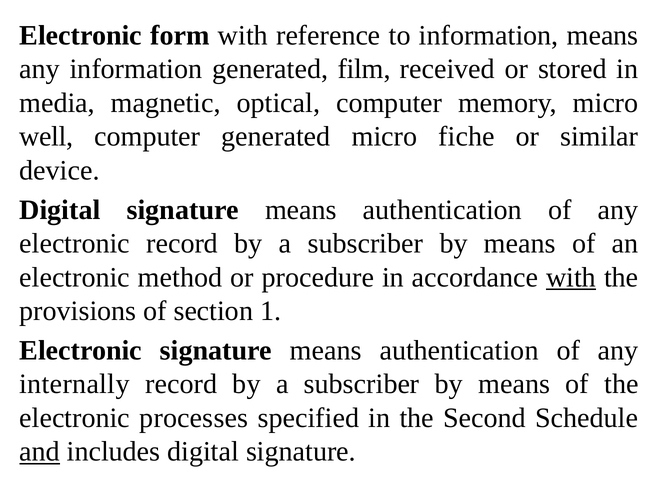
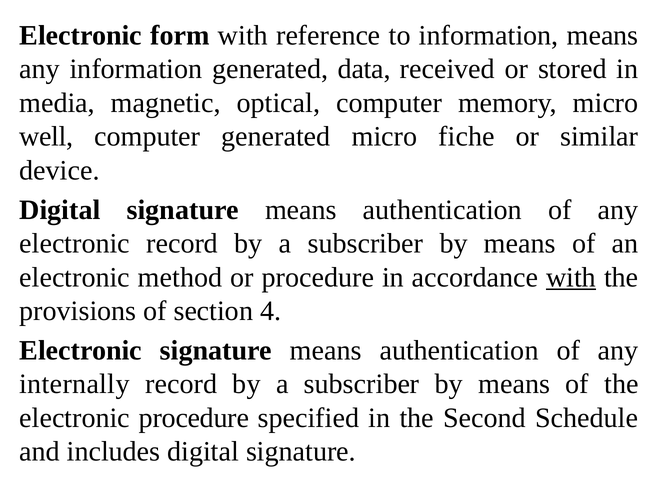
film: film -> data (364, 69)
1: 1 -> 4 (271, 311)
electronic processes: processes -> procedure (194, 419)
and underline: present -> none (40, 452)
